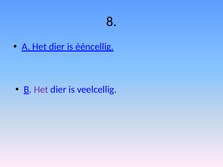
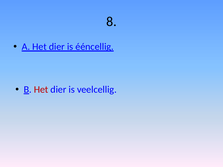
Het colour: purple -> red (41, 90)
